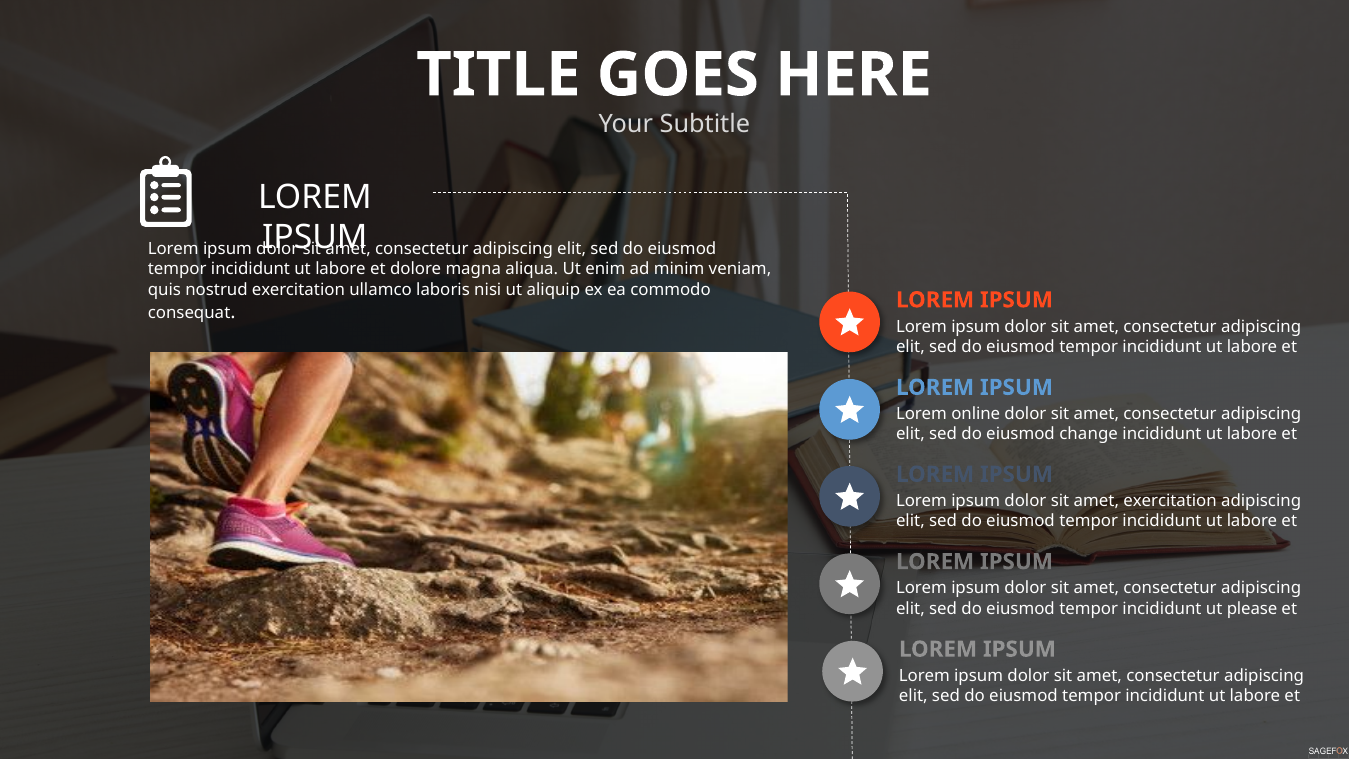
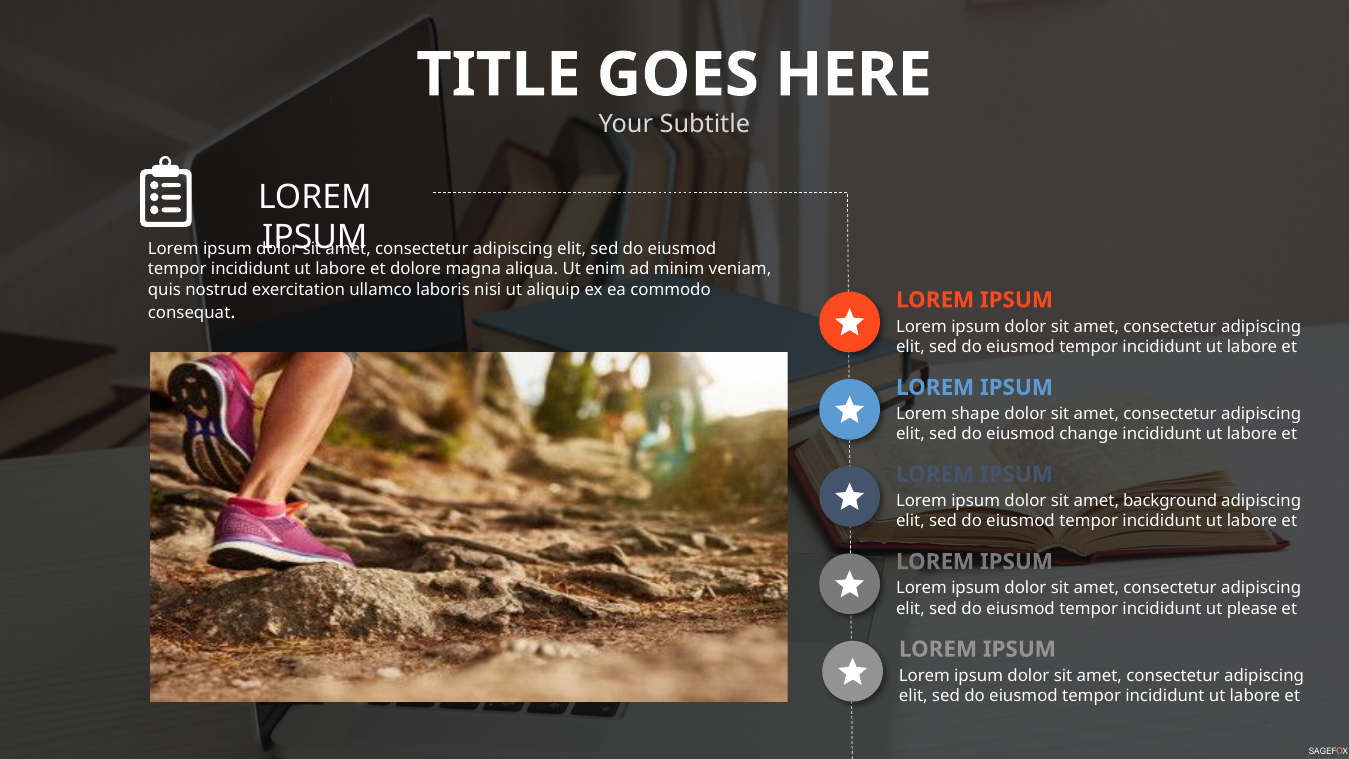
online: online -> shape (976, 414)
amet exercitation: exercitation -> background (1170, 501)
